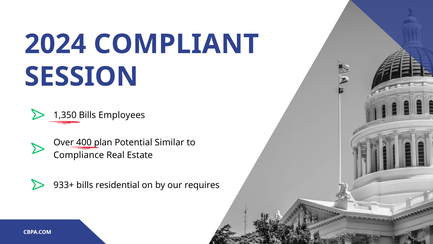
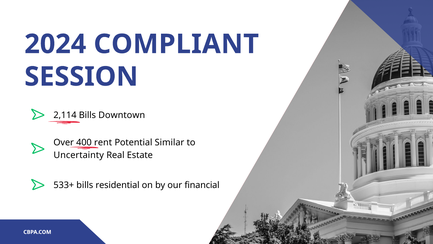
1,350: 1,350 -> 2,114 (65, 115)
Employees: Employees -> Downtown (122, 115)
plan: plan -> rent (103, 142)
Compliance: Compliance -> Uncertainty (79, 155)
933+: 933+ -> 533+ (64, 185)
requires: requires -> financial (202, 185)
